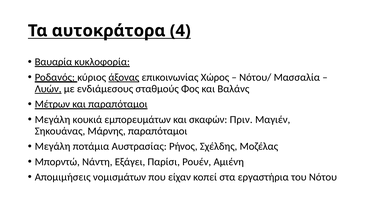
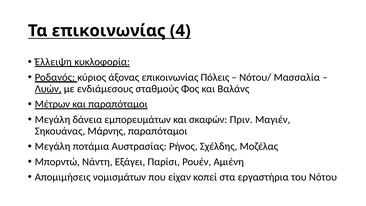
Τα αυτοκράτορα: αυτοκράτορα -> επικοινωνίας (109, 31)
Βαυαρία: Βαυαρία -> Έλλειψη (53, 62)
άξονας underline: present -> none (124, 77)
Χώρος: Χώρος -> Πόλεις (215, 77)
κουκιά: κουκιά -> δάνεια (87, 119)
